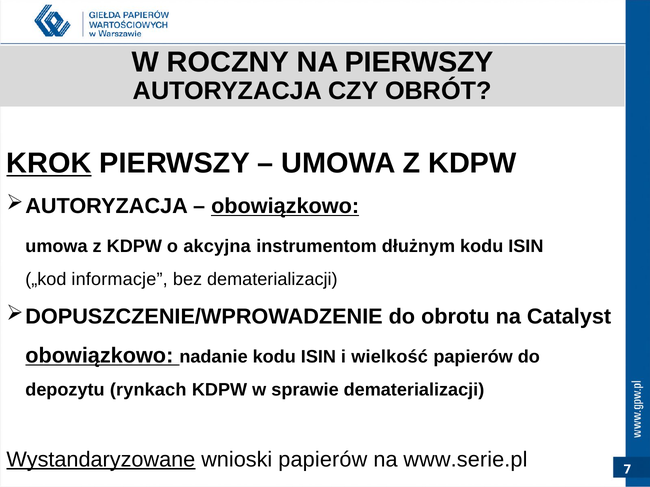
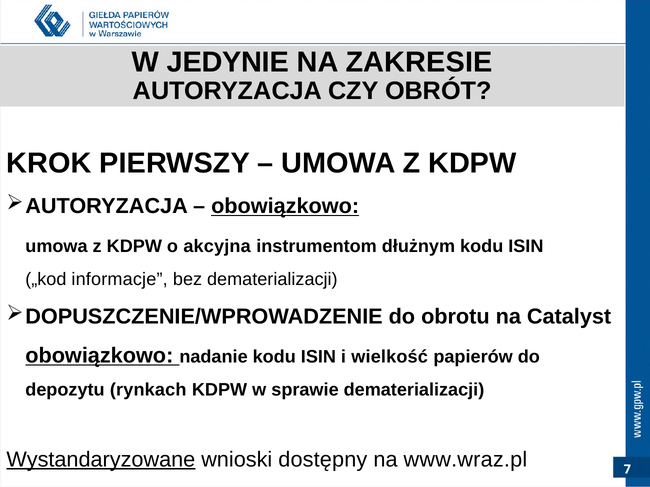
ROCZNY: ROCZNY -> JEDYNIE (228, 62)
NA PIERWSZY: PIERWSZY -> ZAKRESIE (419, 62)
KROK underline: present -> none (49, 164)
wnioski papierów: papierów -> dostępny (323, 460)
www.serie.pl: www.serie.pl -> www.wraz.pl (465, 460)
